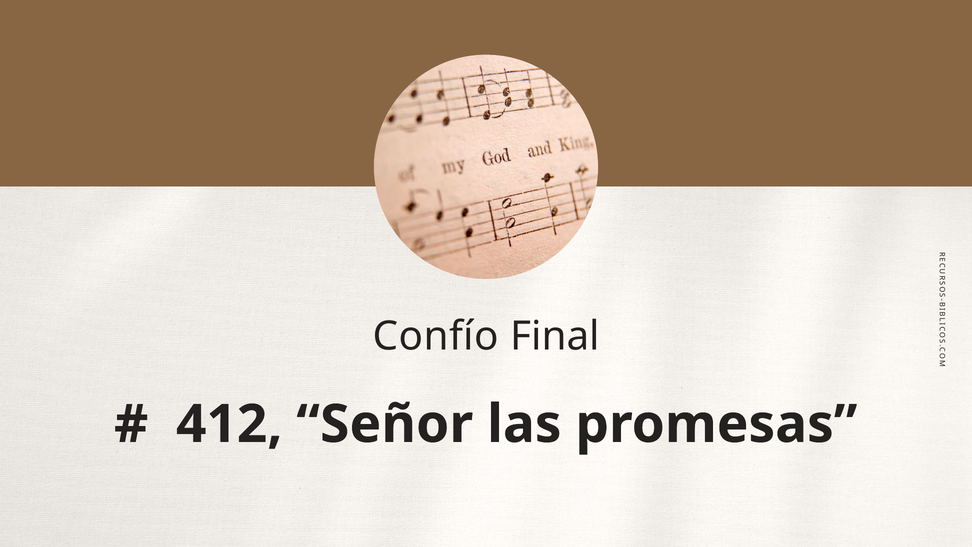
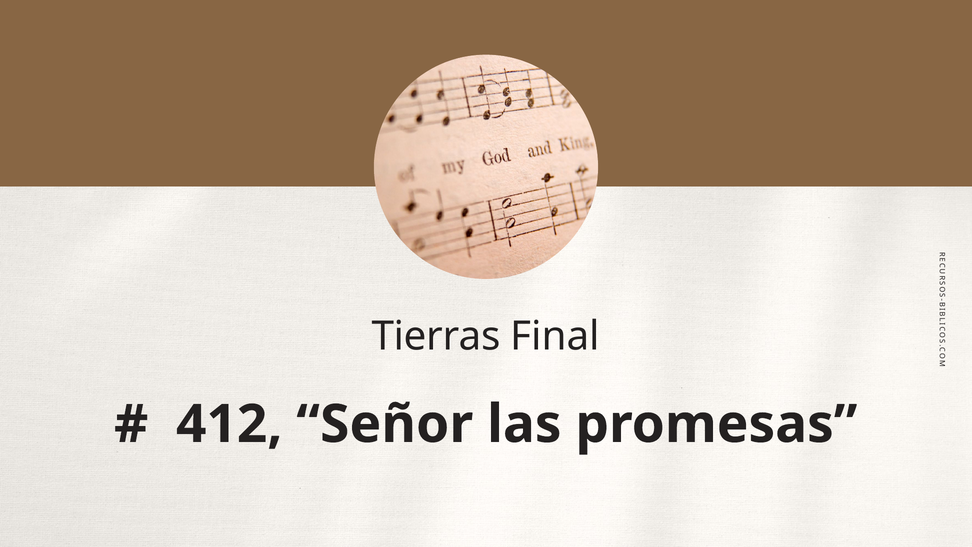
Confío: Confío -> Tierras (436, 336)
